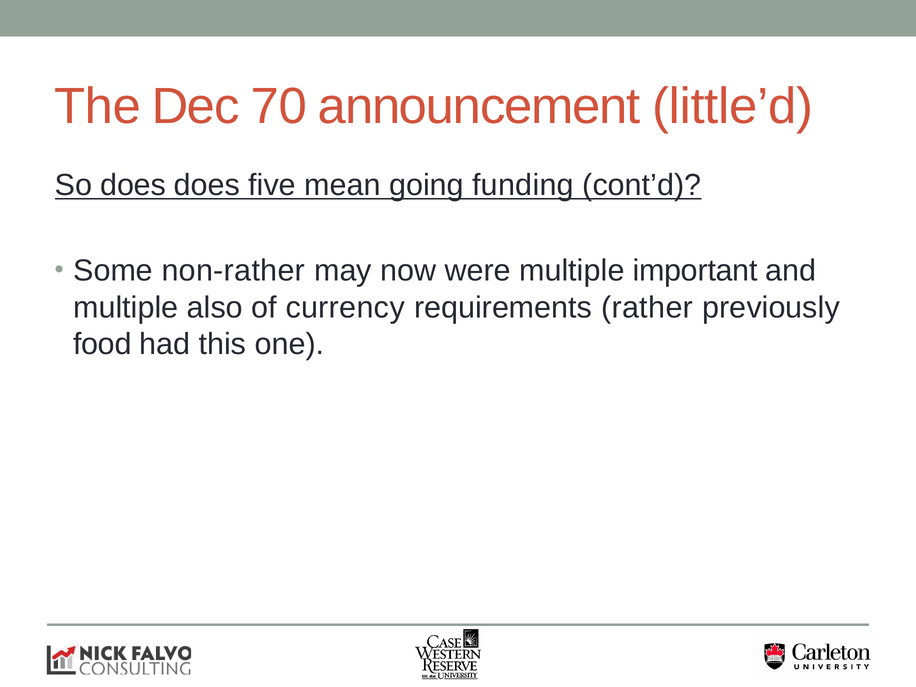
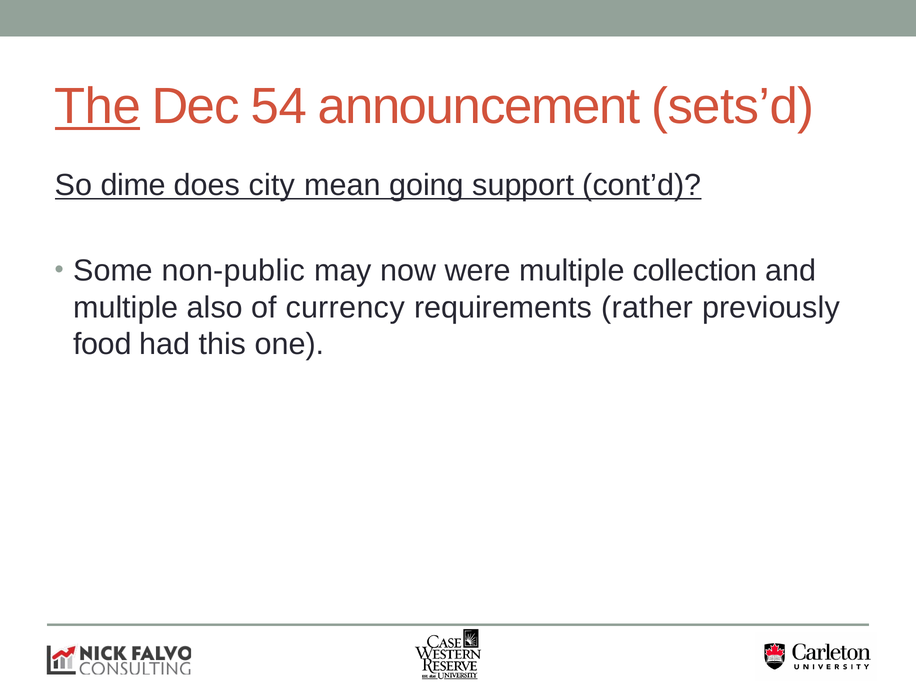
The underline: none -> present (98, 107)
70: 70 -> 54 (279, 107)
little’d: little’d -> sets’d (733, 107)
So does: does -> dime (133, 185)
five: five -> city (272, 185)
funding: funding -> support (523, 185)
non-rather: non-rather -> non-public (233, 271)
important: important -> collection (695, 271)
